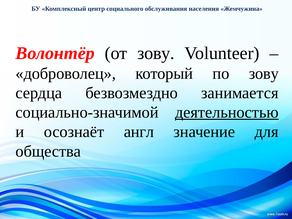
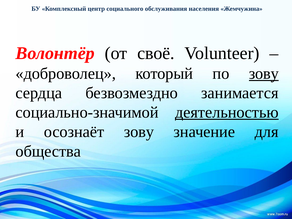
от зову: зову -> своё (156, 53)
зову underline: none -> present (264, 73)
осознаёт англ: англ -> зову (139, 132)
